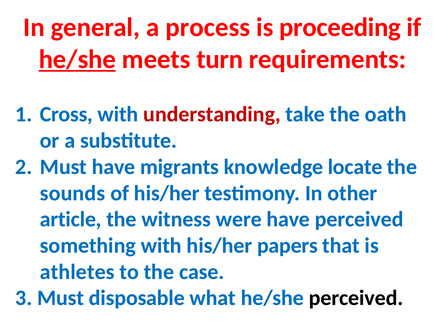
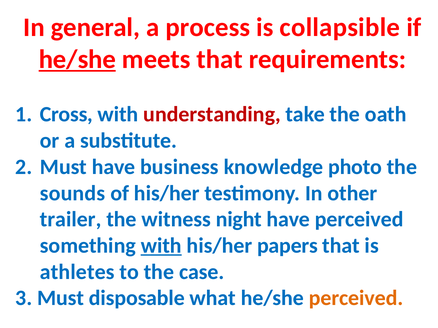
proceeding: proceeding -> collapsible (340, 27)
meets turn: turn -> that (220, 59)
migrants: migrants -> business (179, 167)
locate: locate -> photo (355, 167)
article: article -> trailer (71, 220)
were: were -> night (239, 220)
with underline: none -> present (161, 246)
perceived colour: black -> orange (356, 299)
